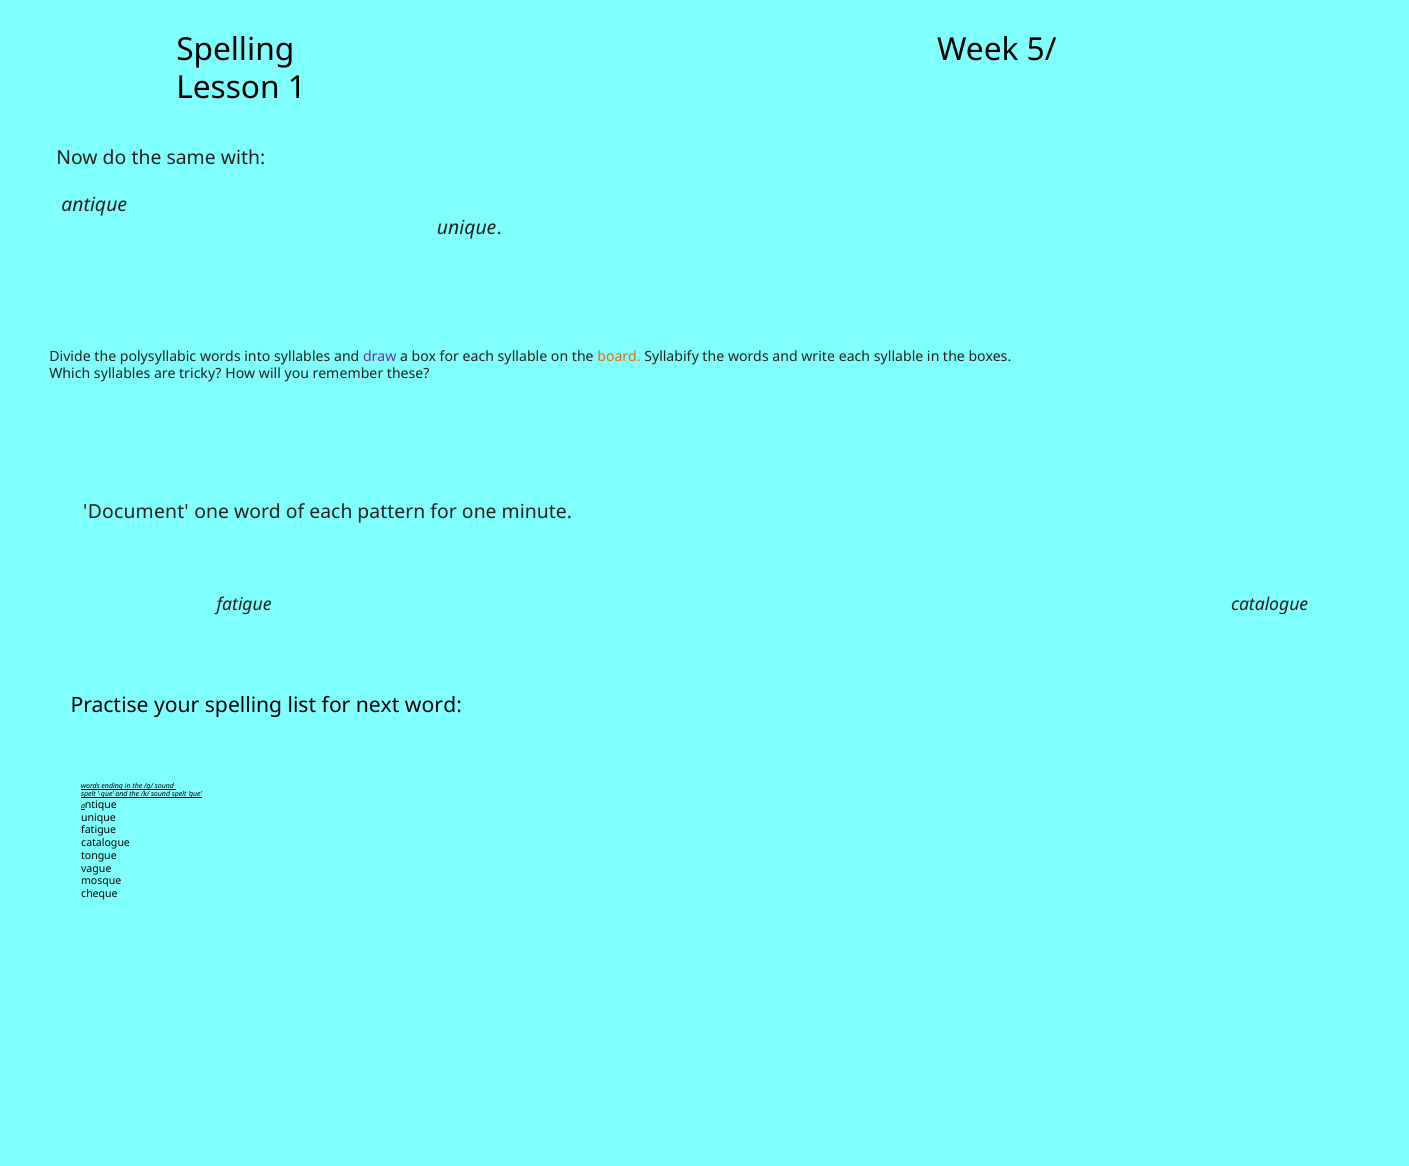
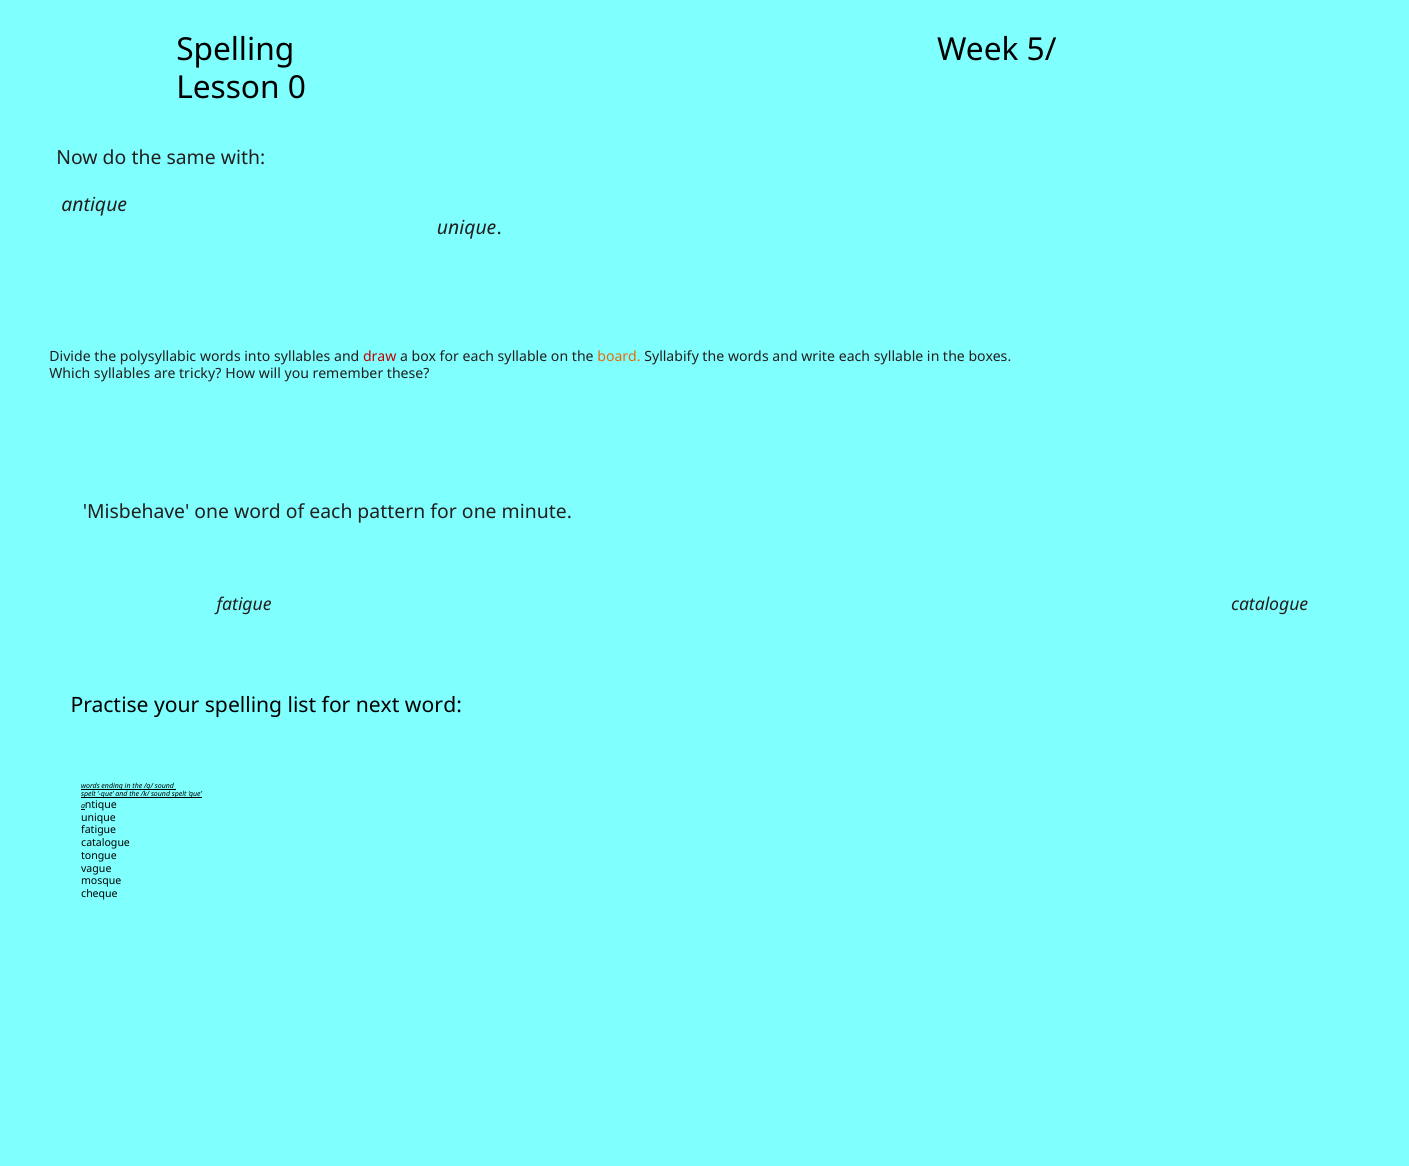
1: 1 -> 0 (297, 88)
draw colour: purple -> red (380, 357)
Document: Document -> Misbehave (136, 512)
